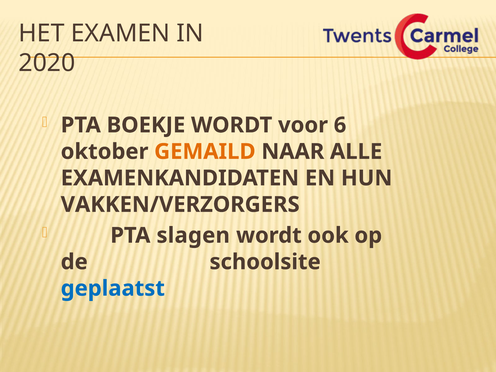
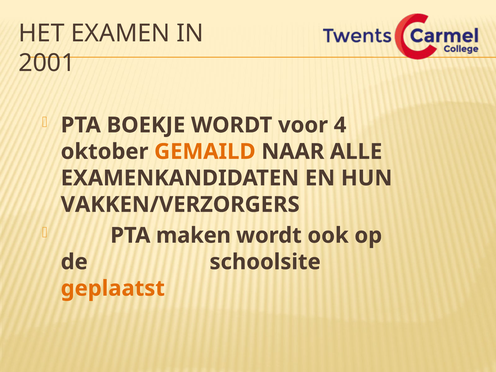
2020: 2020 -> 2001 (47, 63)
6: 6 -> 4 (340, 125)
slagen: slagen -> maken (193, 235)
geplaatst colour: blue -> orange (113, 288)
